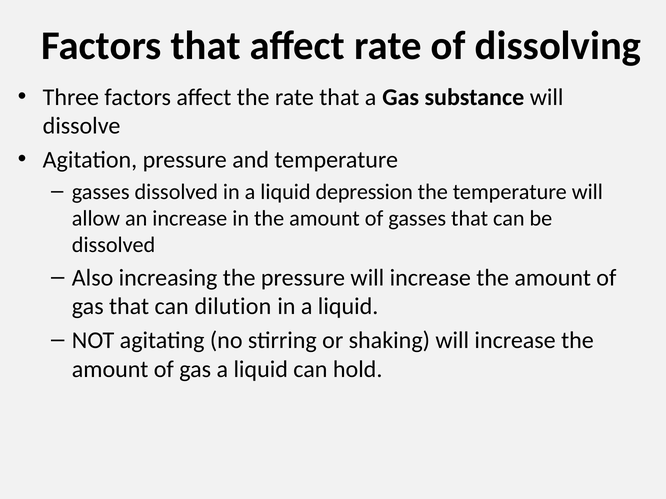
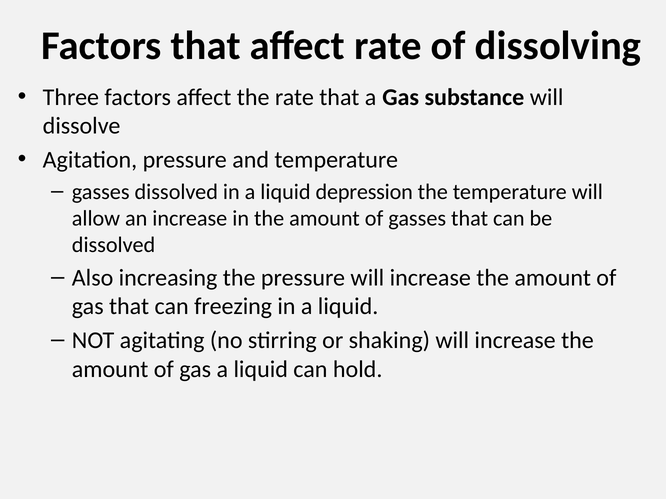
dilution: dilution -> freezing (233, 307)
